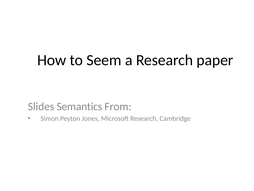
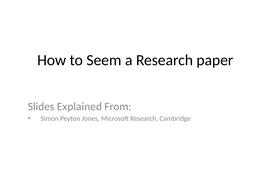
Semantics: Semantics -> Explained (79, 106)
